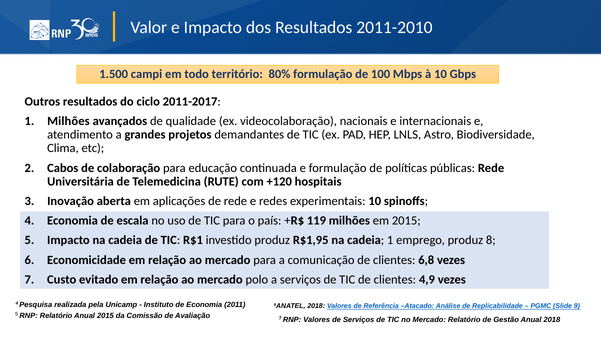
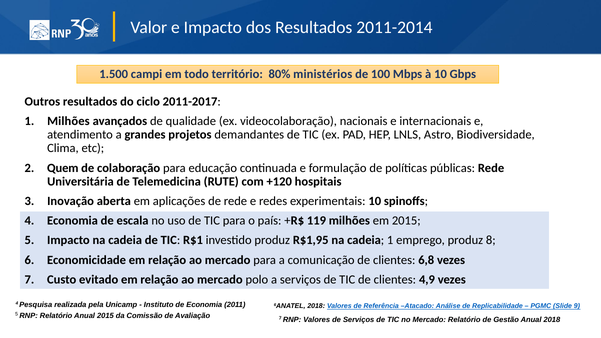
2011-2010: 2011-2010 -> 2011-2014 (394, 27)
80% formulação: formulação -> ministérios (323, 74)
Cabos: Cabos -> Quem (63, 168)
